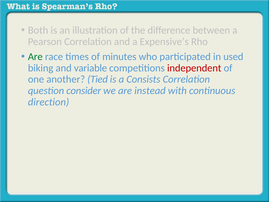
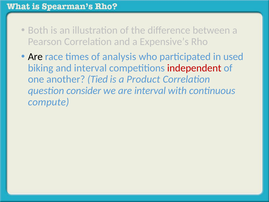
Are colour: green -> black (35, 57)
minutes: minutes -> analysis (119, 57)
and variable: variable -> interval (90, 68)
Consists: Consists -> Product (143, 79)
are instead: instead -> interval (150, 91)
direction: direction -> compute (49, 102)
